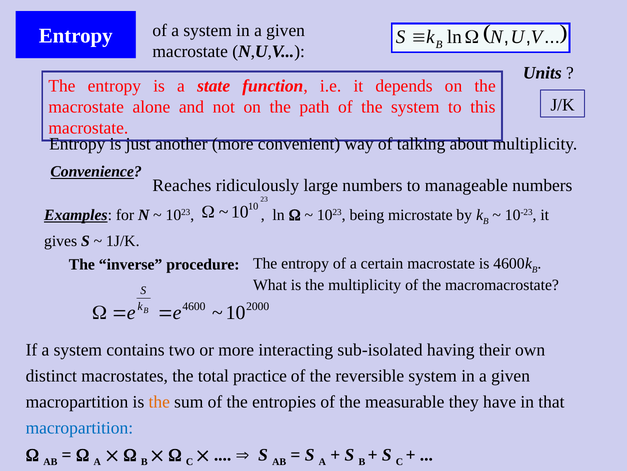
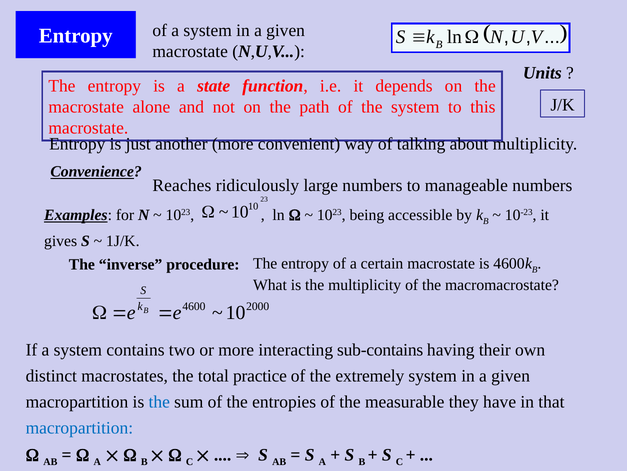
microstate: microstate -> accessible (420, 215)
sub-isolated: sub-isolated -> sub-contains (380, 349)
reversible: reversible -> extremely (370, 375)
the colour: orange -> blue (159, 401)
